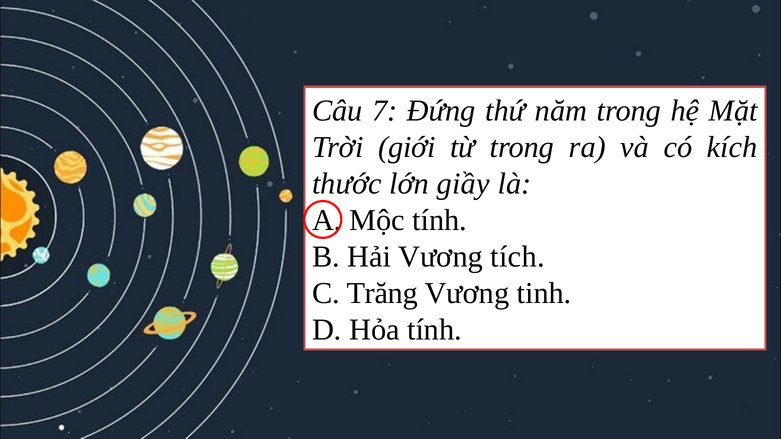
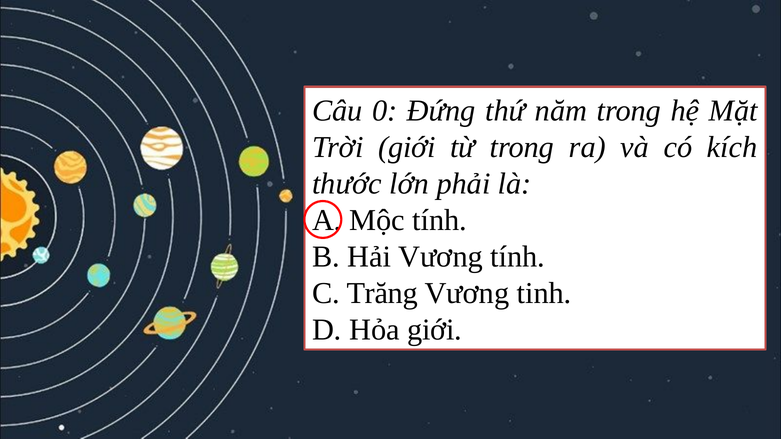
7: 7 -> 0 (385, 111)
giầy: giầy -> phải (464, 184)
Vương tích: tích -> tính (518, 257)
Hỏa tính: tính -> giới (435, 330)
